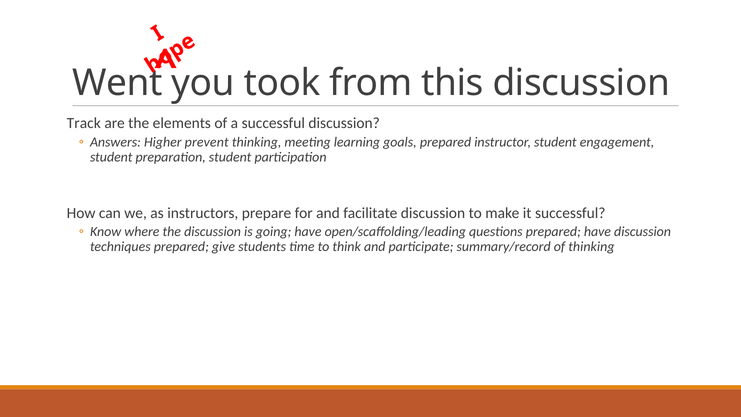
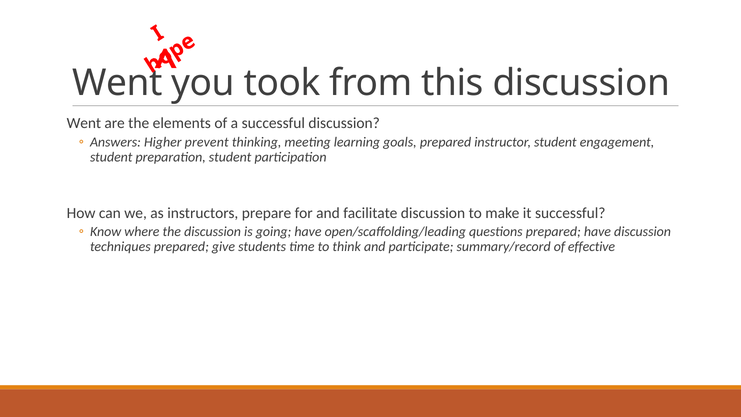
Track: Track -> Went (84, 123)
of thinking: thinking -> effective (592, 247)
